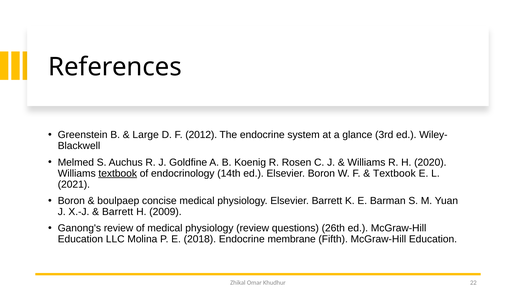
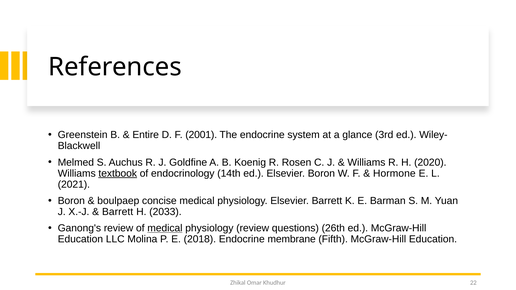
Large: Large -> Entire (146, 135)
2012: 2012 -> 2001 (201, 135)
Textbook: Textbook -> Hormone (394, 173)
2009: 2009 -> 2033 (165, 212)
medical underline: none -> present (165, 228)
